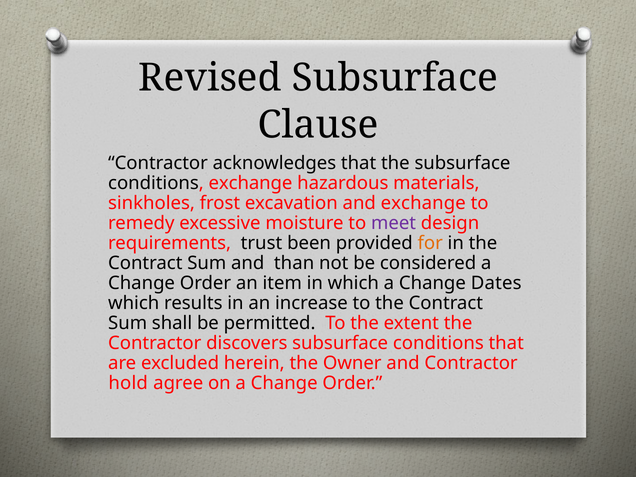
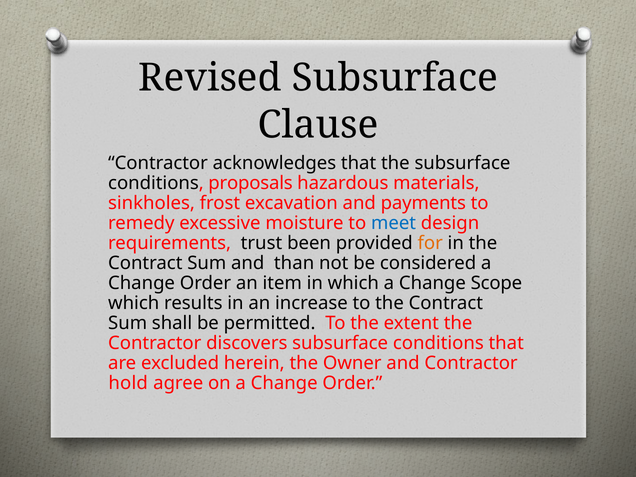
conditions exchange: exchange -> proposals (251, 183)
and exchange: exchange -> payments (423, 203)
meet colour: purple -> blue (394, 223)
Dates: Dates -> Scope (496, 283)
